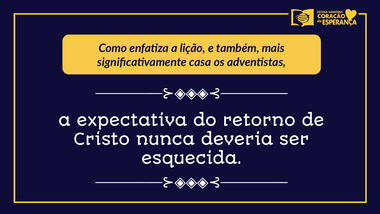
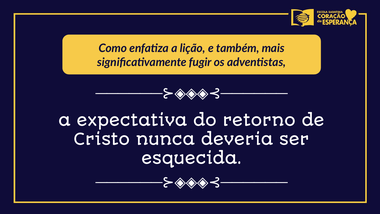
casa: casa -> fugir (200, 62)
